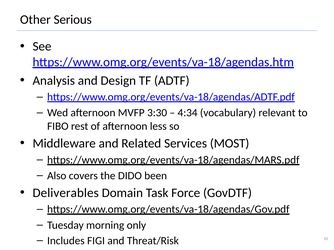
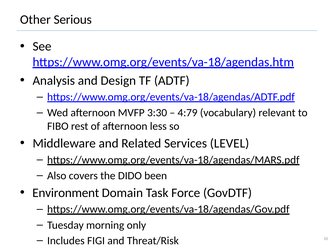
4:34: 4:34 -> 4:79 (188, 113)
MOST: MOST -> LEVEL (230, 144)
Deliverables: Deliverables -> Environment (66, 193)
